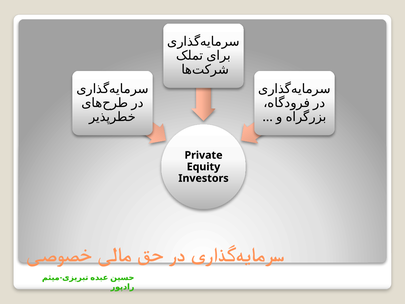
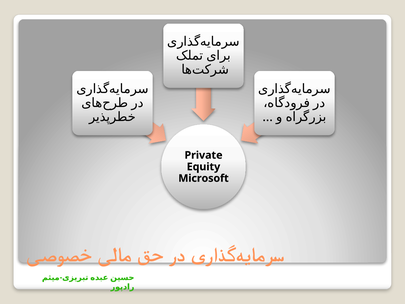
Investors: Investors -> Microsoft (204, 178)
